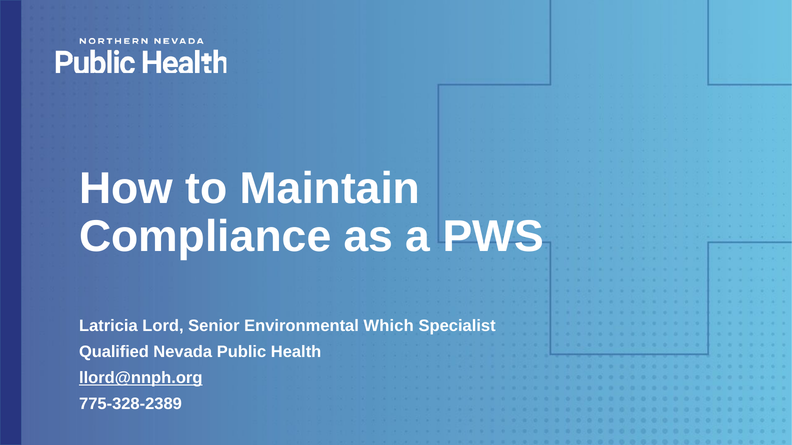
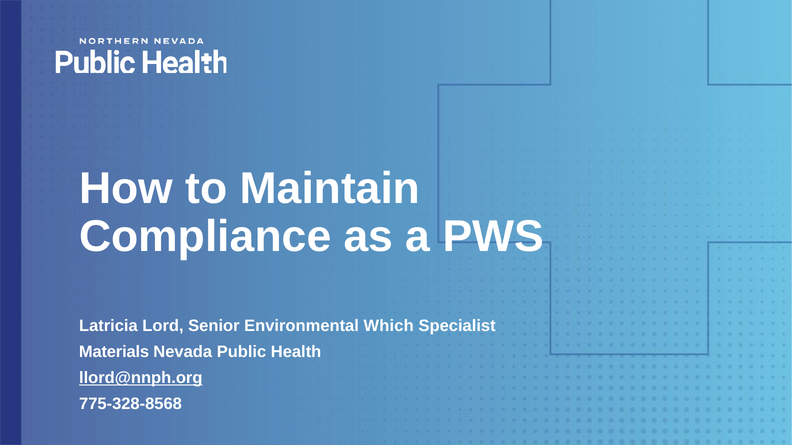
Qualified: Qualified -> Materials (114, 352)
775-328-2389: 775-328-2389 -> 775-328-8568 (130, 404)
